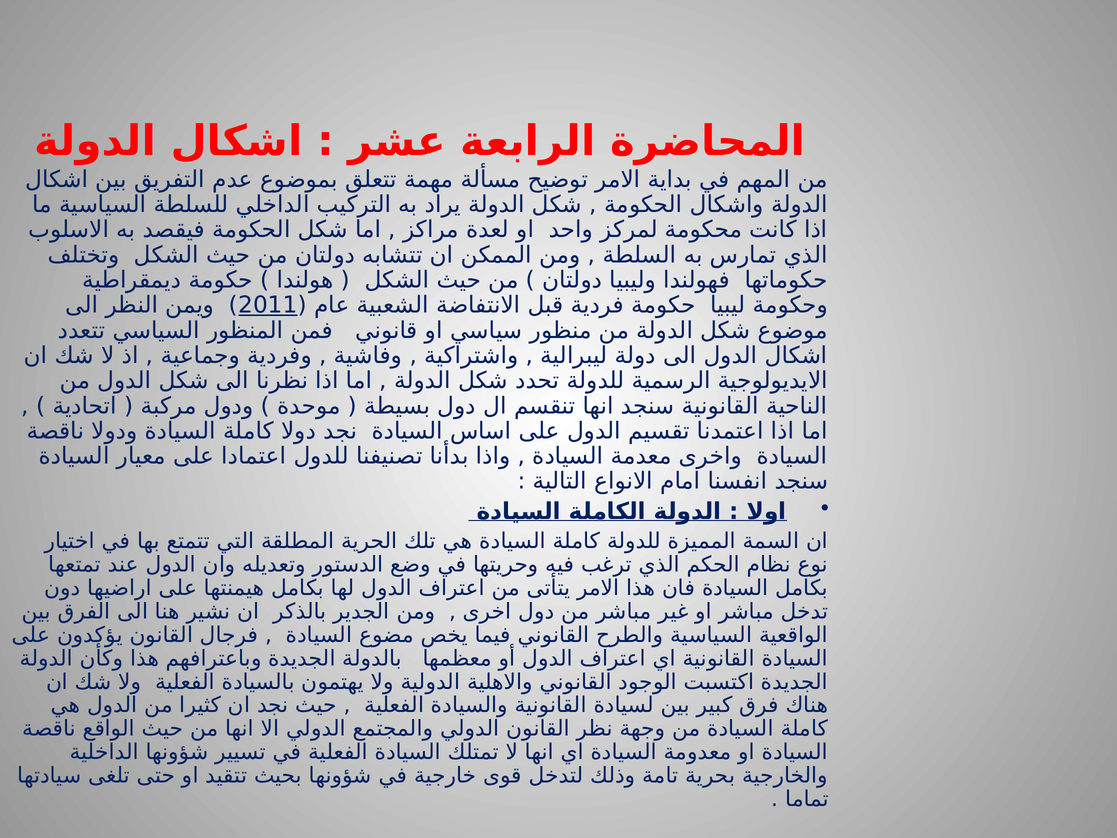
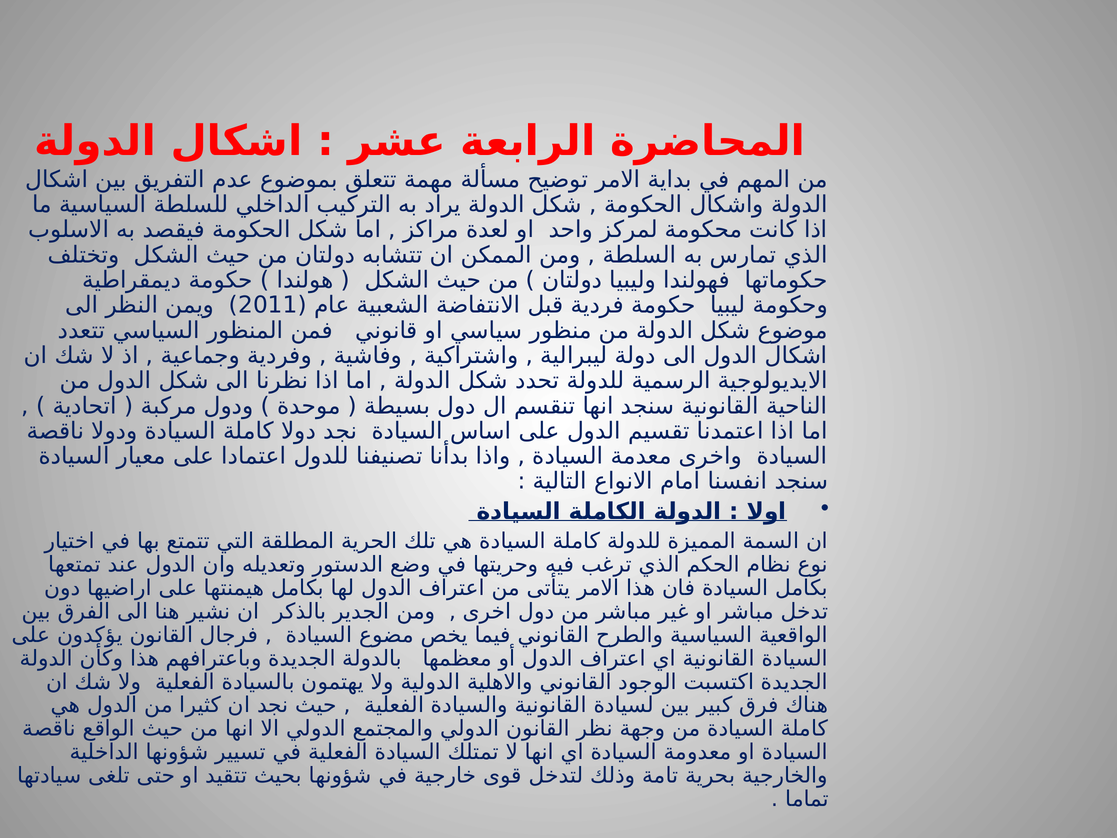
2011 underline: present -> none (268, 305)
